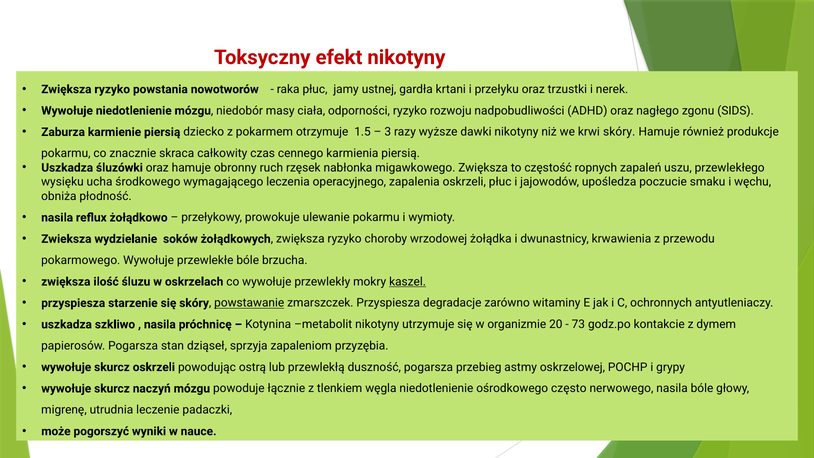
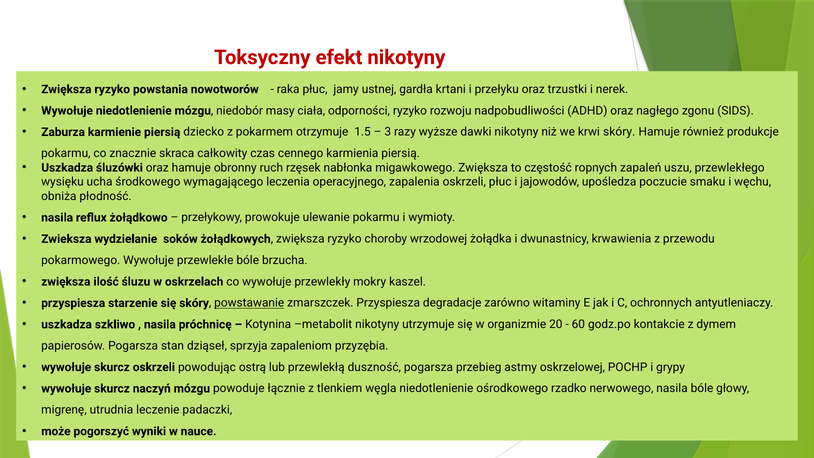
kaszel underline: present -> none (408, 282)
73: 73 -> 60 (578, 324)
często: często -> rzadko (569, 388)
